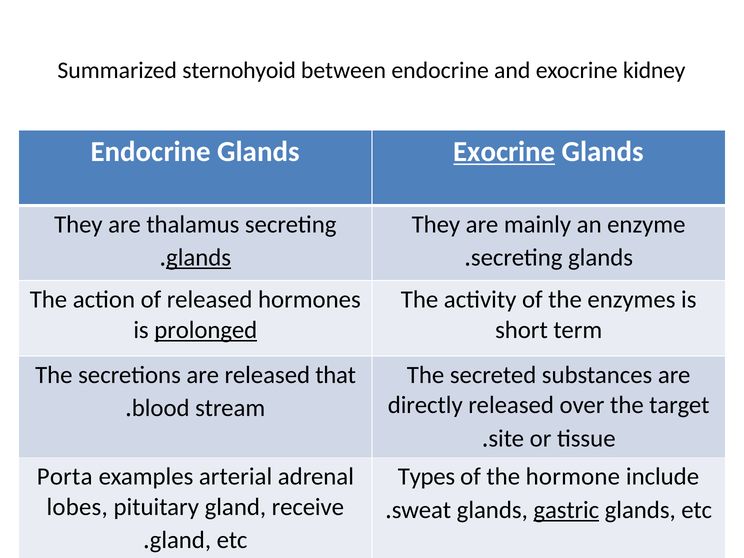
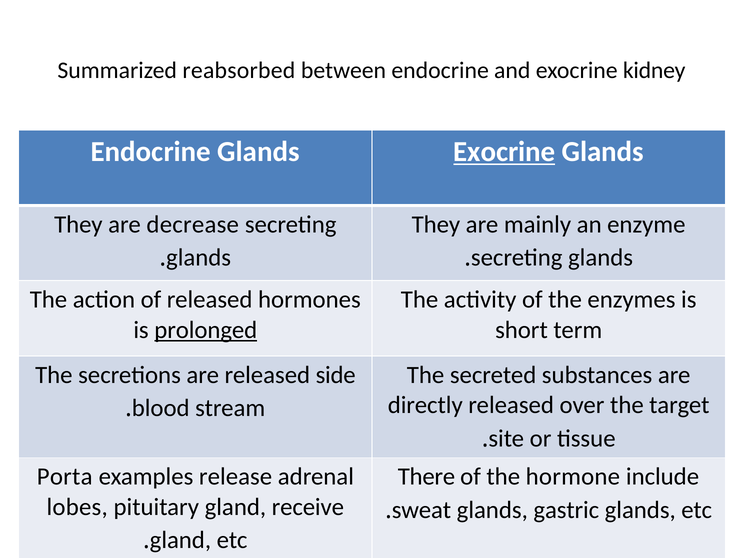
sternohyoid: sternohyoid -> reabsorbed (239, 70)
thalamus: thalamus -> decrease (193, 225)
glands underline: present -> none (199, 258)
that: that -> side (336, 375)
arterial: arterial -> release (236, 477)
Types: Types -> There (426, 477)
gastric underline: present -> none (566, 510)
